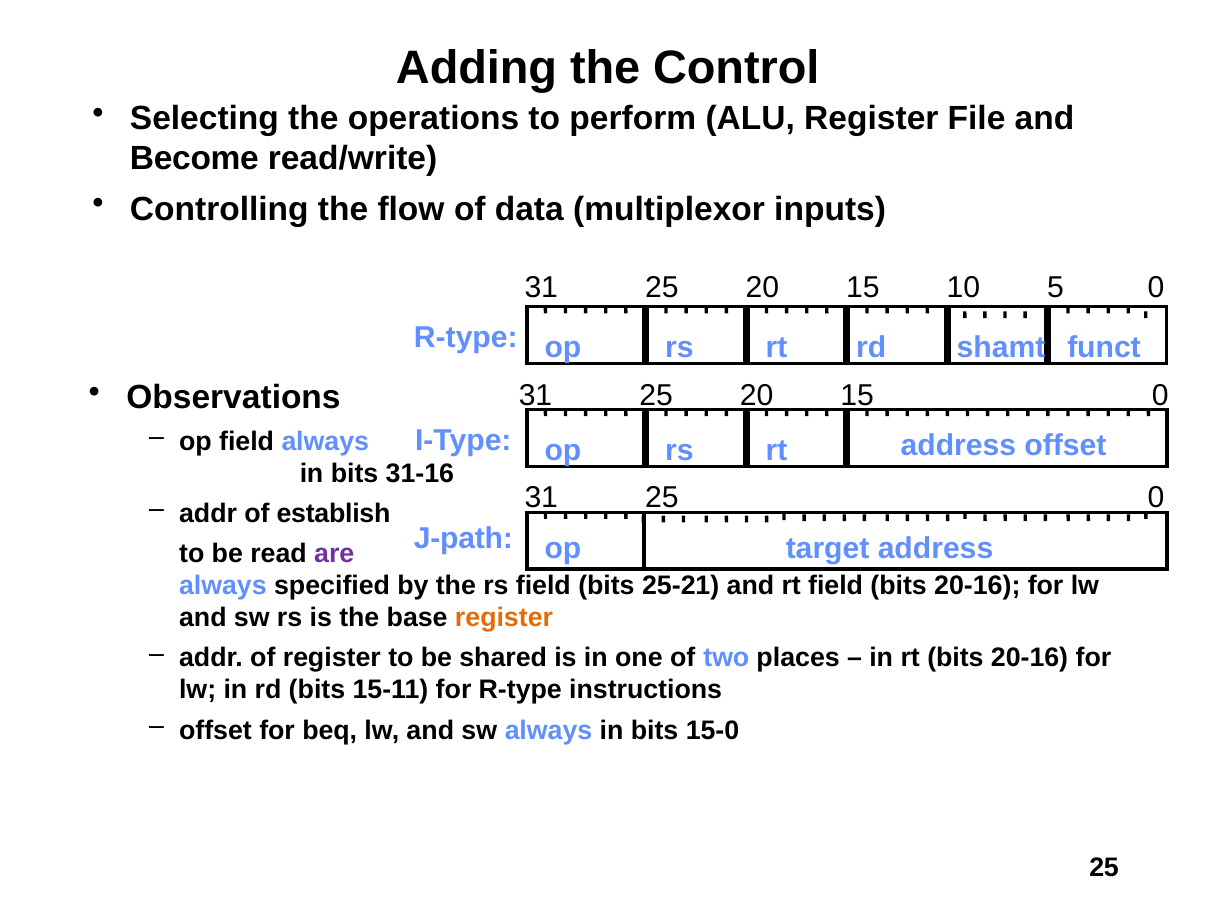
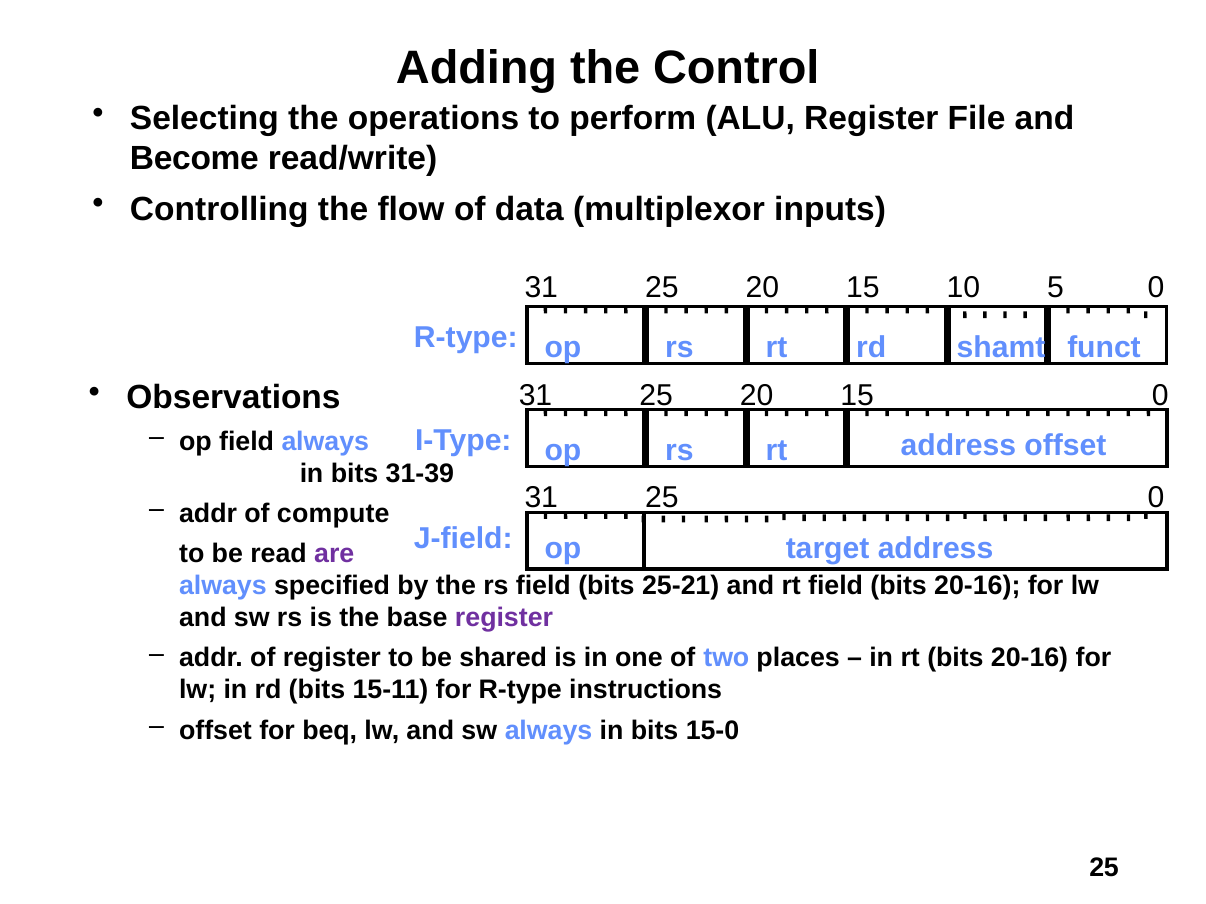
31-16: 31-16 -> 31-39 (420, 474)
establish: establish -> compute (333, 514)
J-path: J-path -> J-field (463, 539)
register colour: orange -> purple (504, 618)
